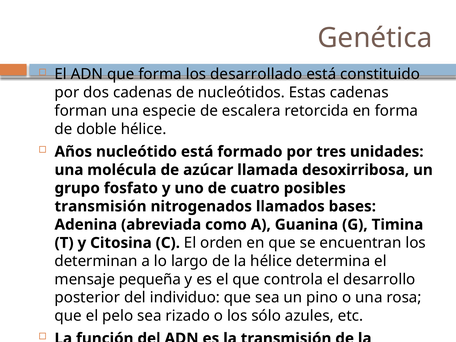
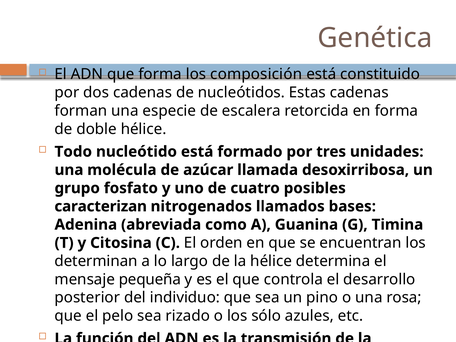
desarrollado: desarrollado -> composición (256, 74)
Años: Años -> Todo (73, 152)
transmisión: transmisión -> caracterizan (101, 206)
